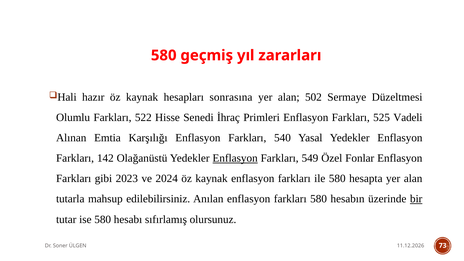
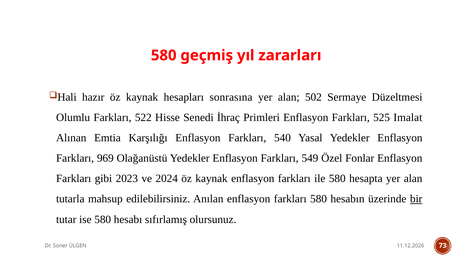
Vadeli: Vadeli -> Imalat (408, 117)
142: 142 -> 969 (105, 158)
Enflasyon underline: present -> none (235, 158)
